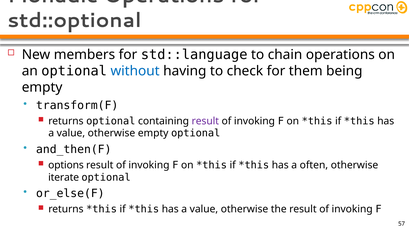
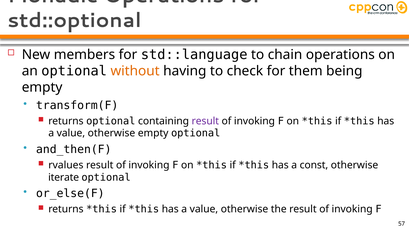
without colour: blue -> orange (135, 71)
options: options -> rvalues (66, 165)
often: often -> const (314, 165)
